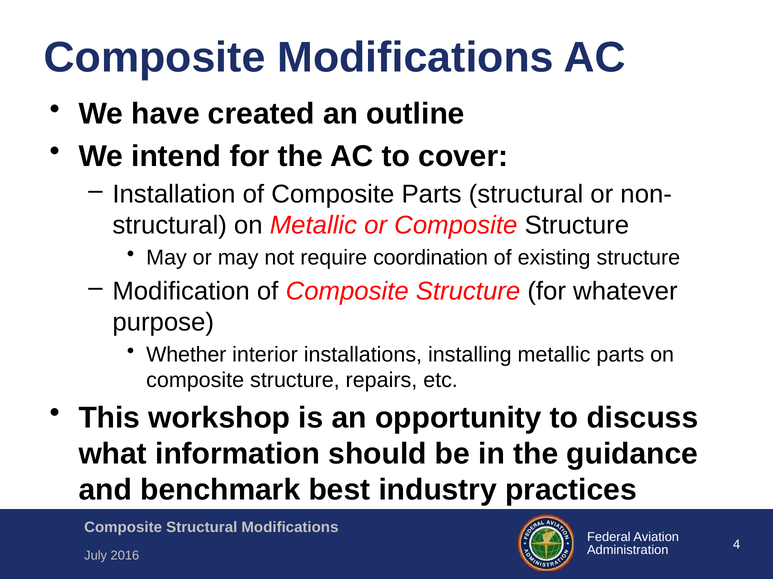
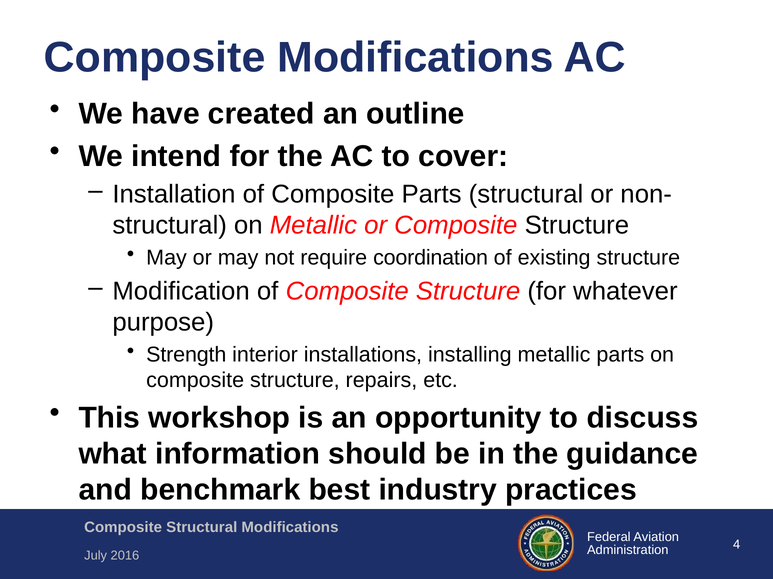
Whether: Whether -> Strength (186, 355)
